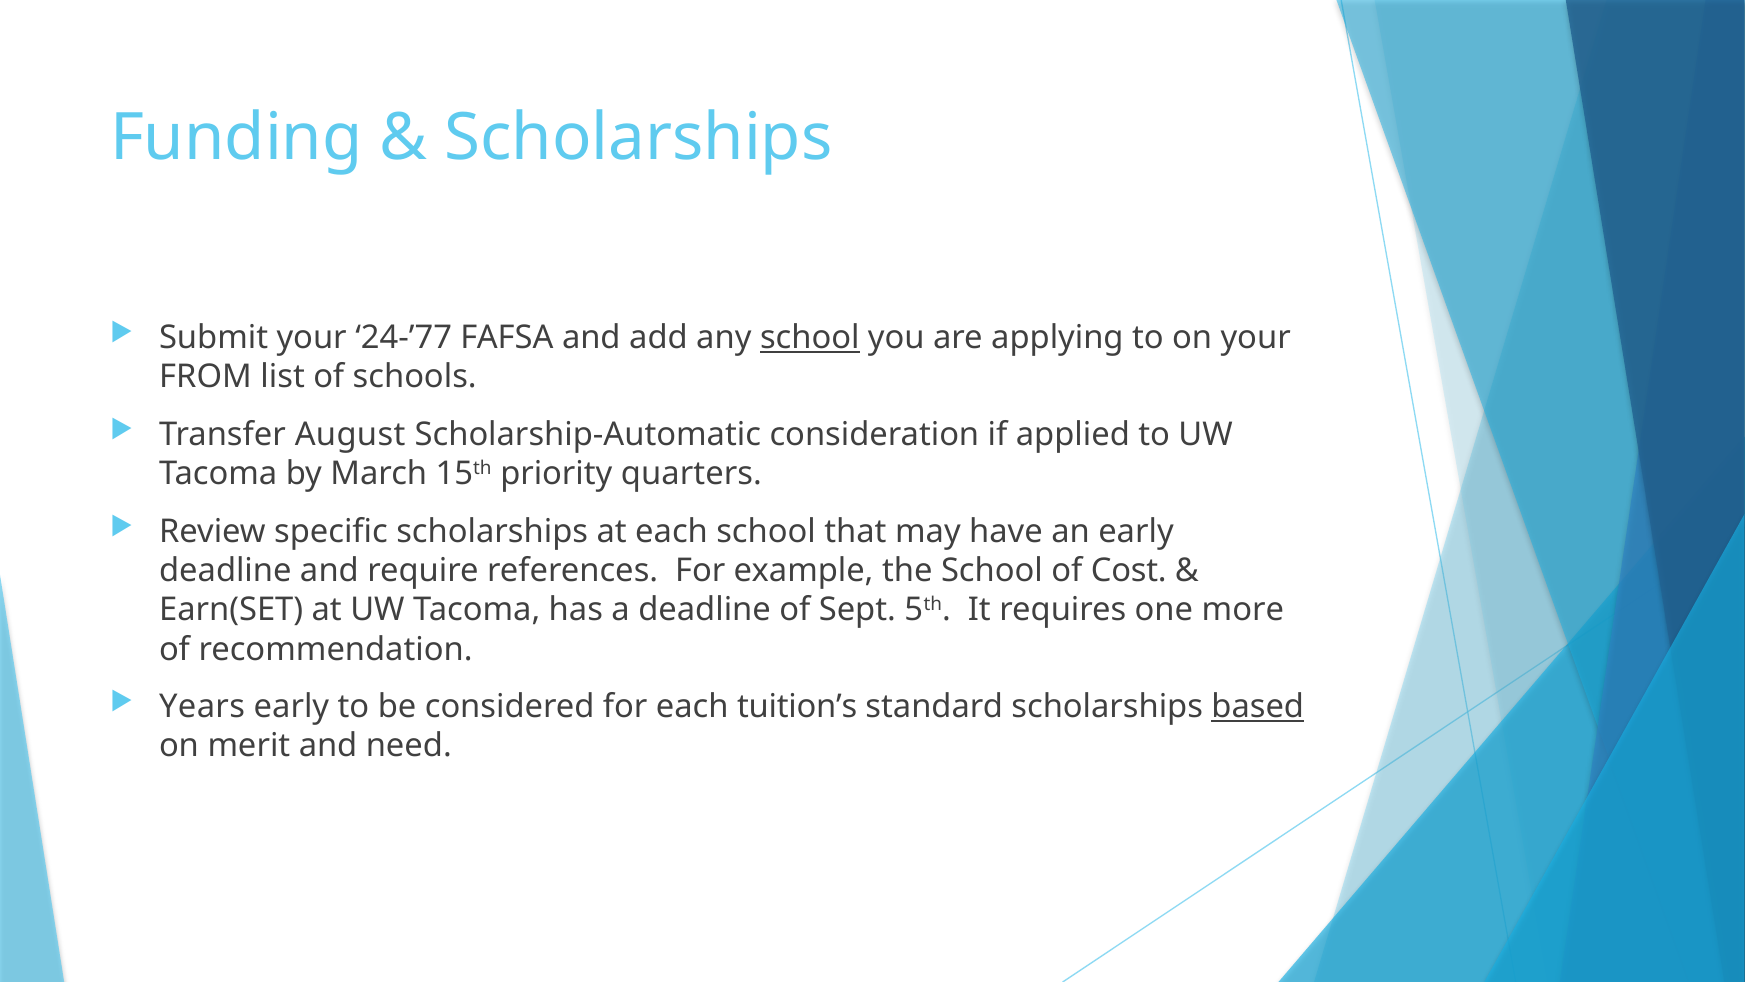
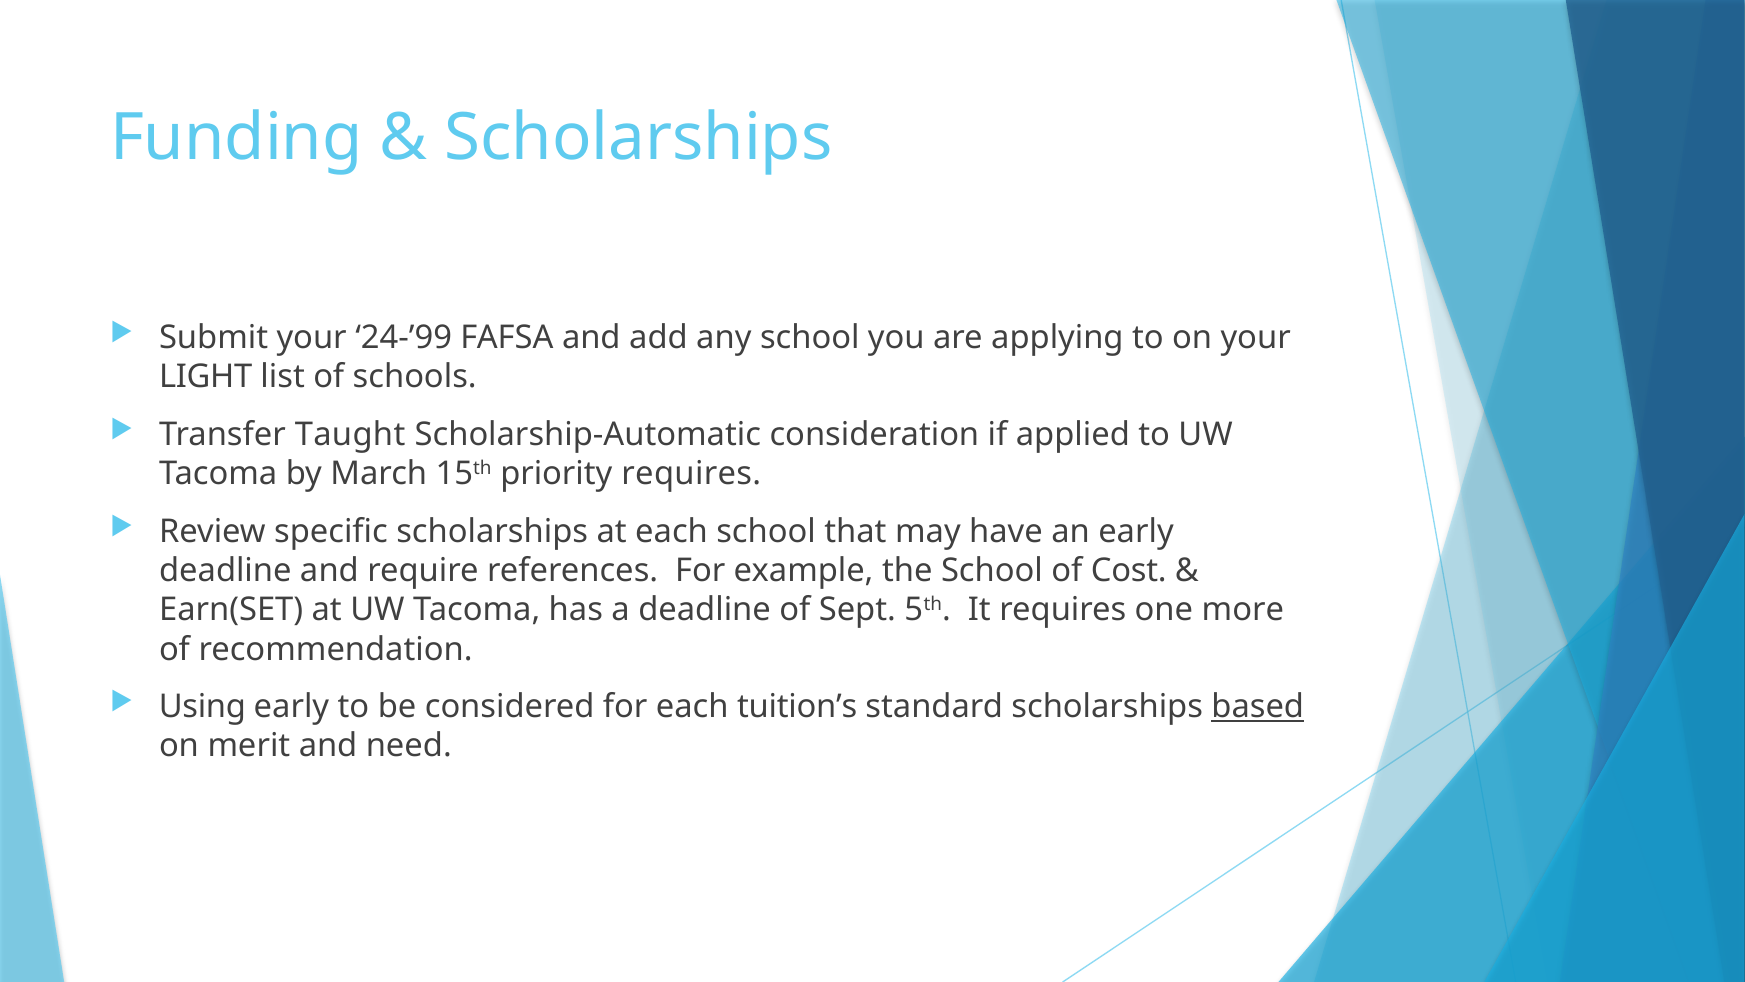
24-’77: 24-’77 -> 24-’99 (404, 338)
school underline: present -> none (810, 338)
FROM: FROM -> LIGHT (206, 377)
August: August -> Taught (350, 434)
priority quarters: quarters -> requires (691, 474)
Years: Years -> Using (202, 706)
